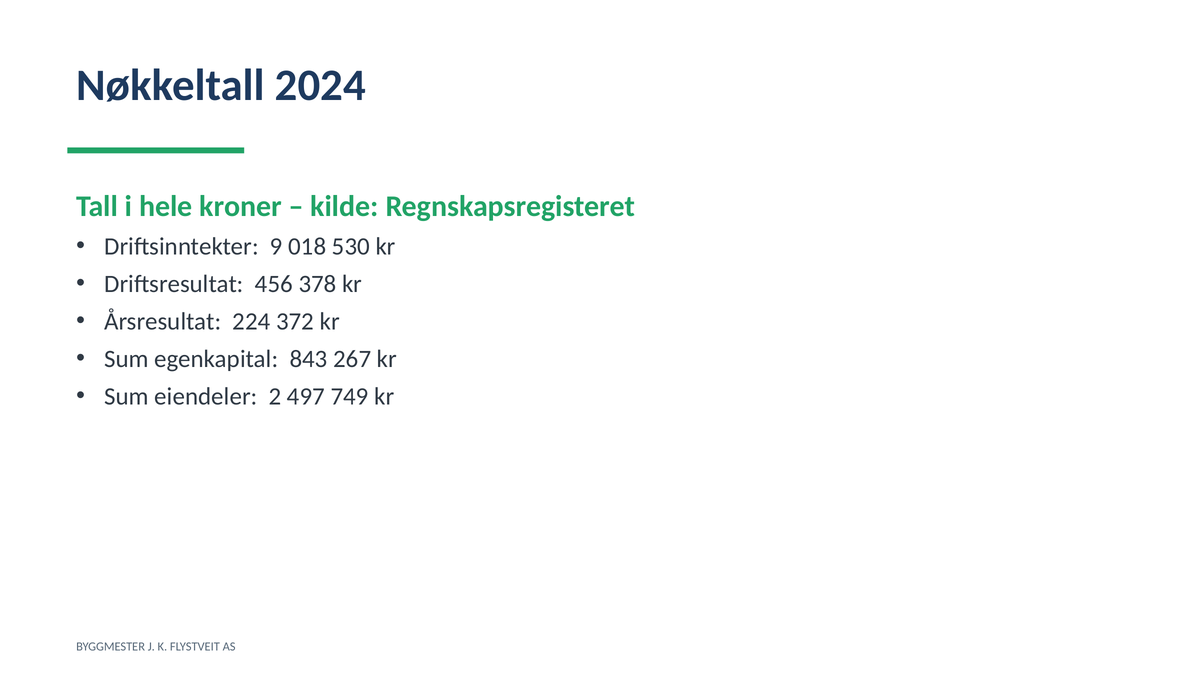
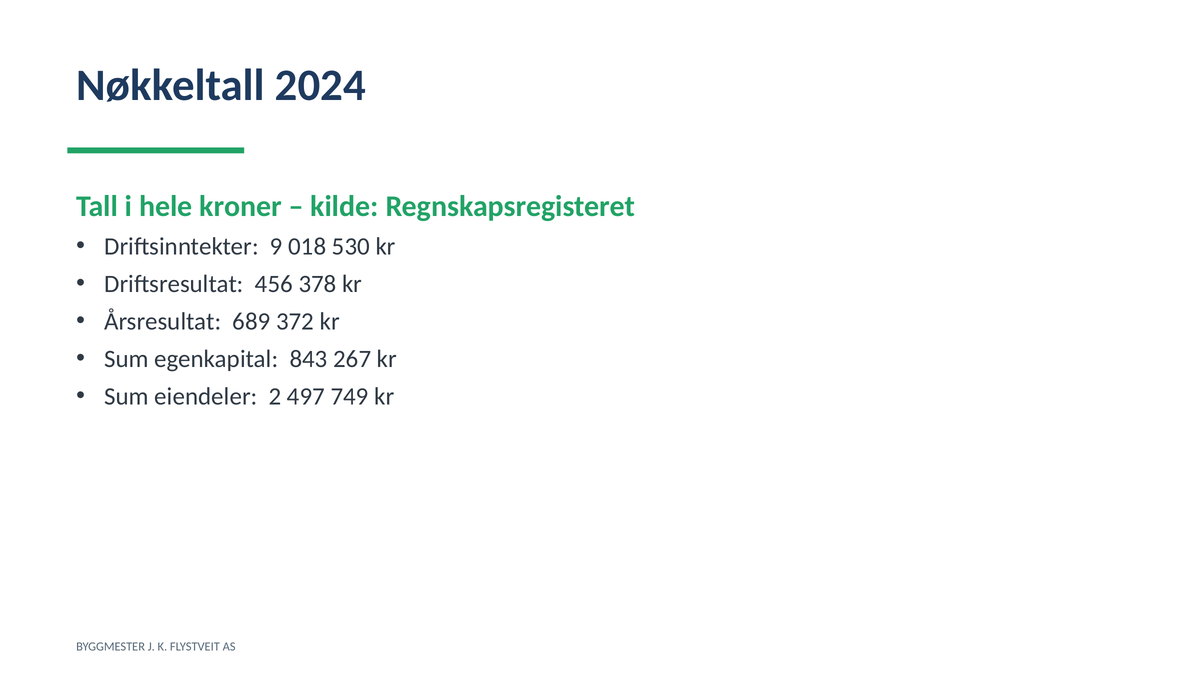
224: 224 -> 689 (251, 321)
